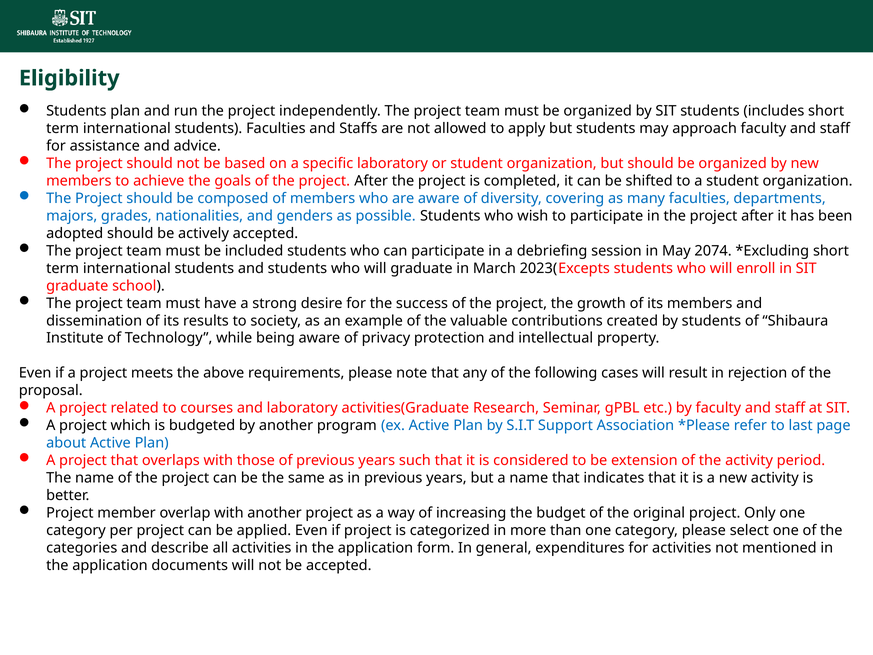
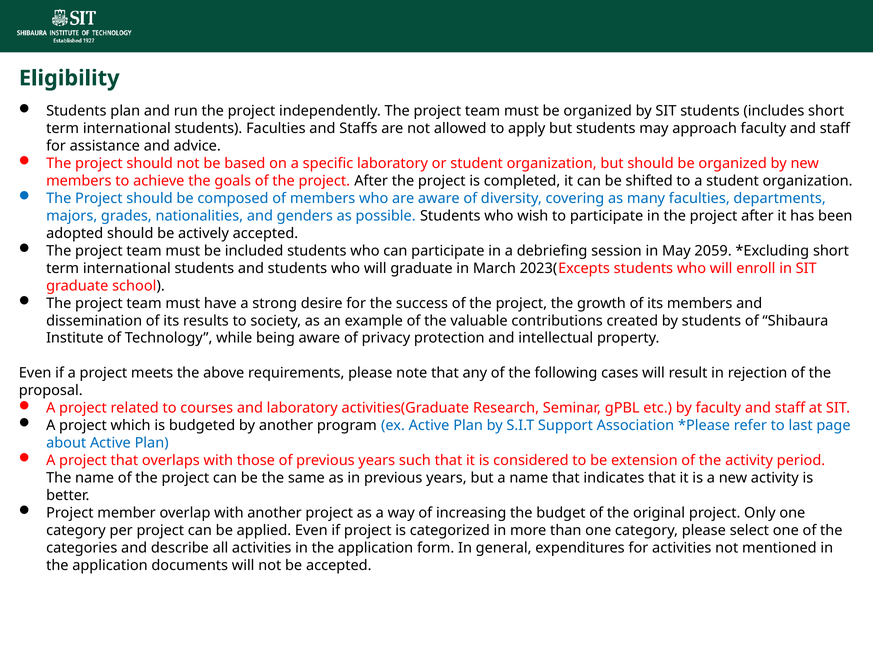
2074: 2074 -> 2059 (713, 251)
